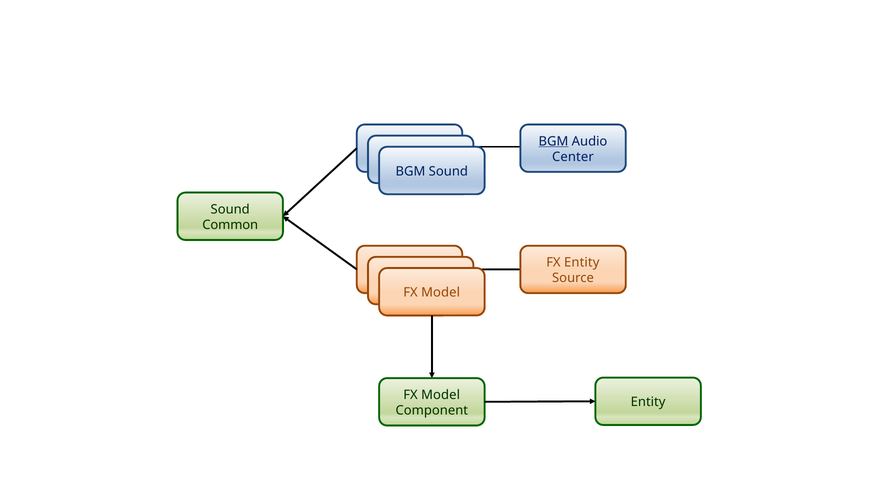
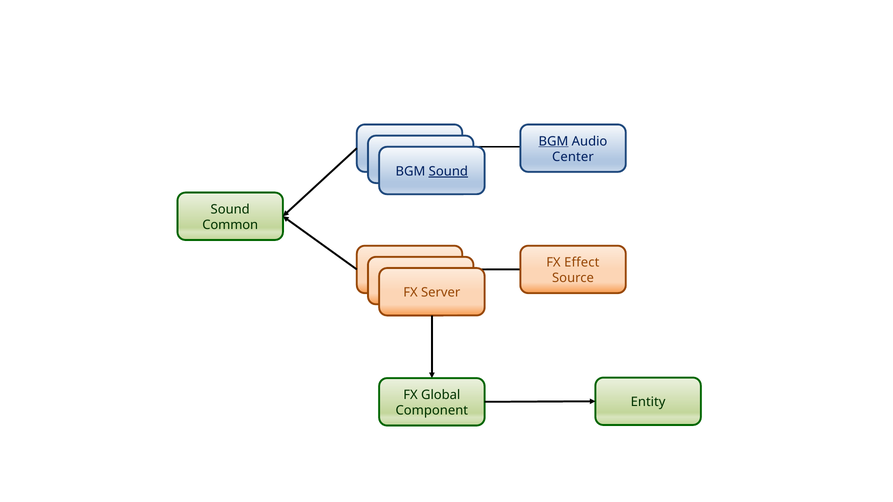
Sound underline: none -> present (448, 171)
FX Entity: Entity -> Effect (582, 263)
Model: Model -> Server (441, 293)
Model: Model -> Global (441, 395)
